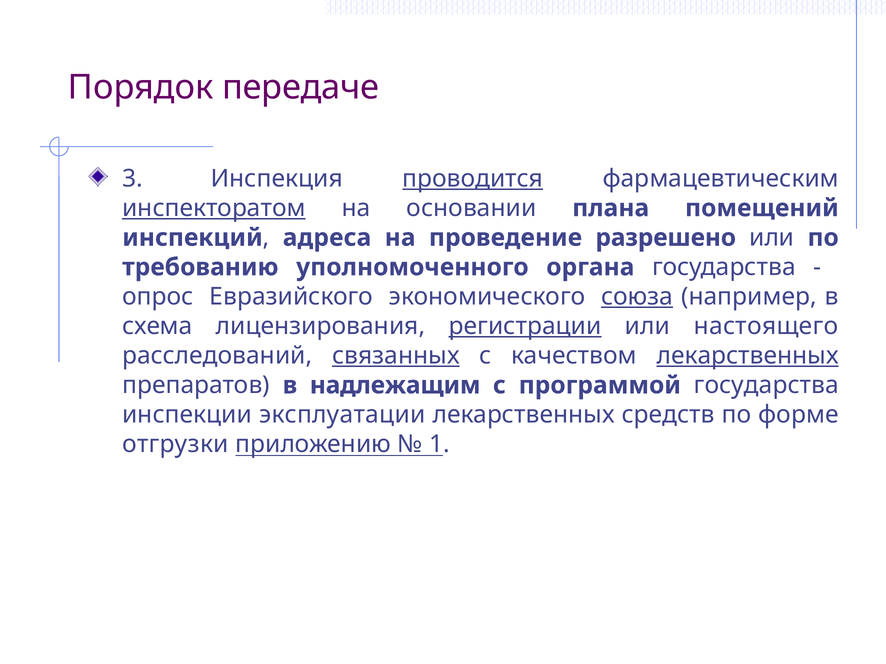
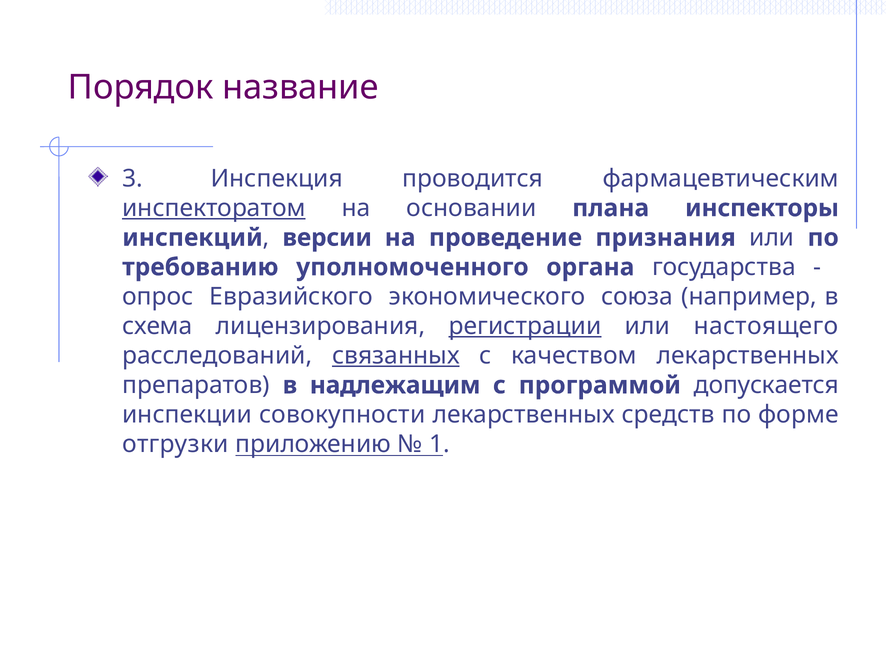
передаче: передаче -> название (301, 87)
проводится underline: present -> none (473, 179)
помещений: помещений -> инспекторы (762, 208)
адреса: адреса -> версии (327, 238)
разрешено: разрешено -> признания (666, 238)
союза underline: present -> none (637, 297)
лекарственных underline: present -> none (748, 356)
программой государства: государства -> допускается (766, 386)
эксплуатации: эксплуатации -> совокупности (342, 415)
